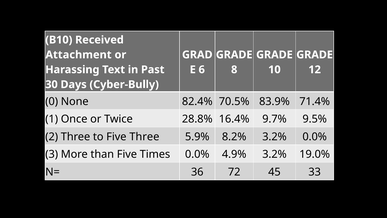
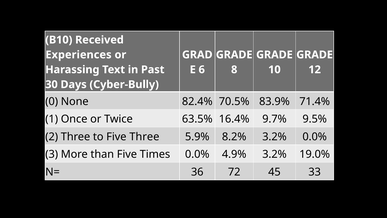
Attachment: Attachment -> Experiences (78, 55)
28.8%: 28.8% -> 63.5% (197, 119)
